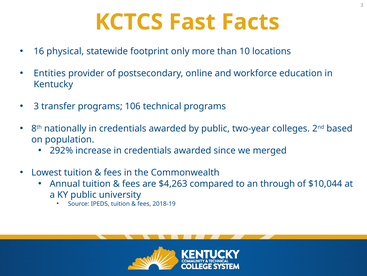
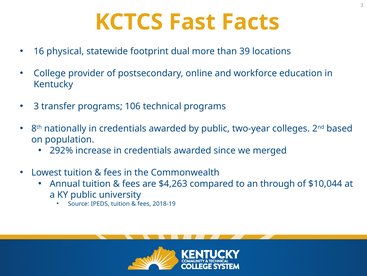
only: only -> dual (180, 51)
10: 10 -> 39 (245, 51)
Entities: Entities -> College (50, 73)
